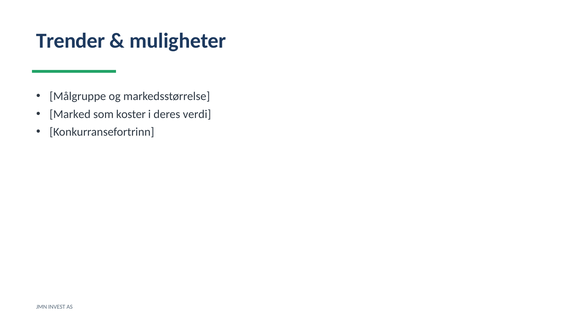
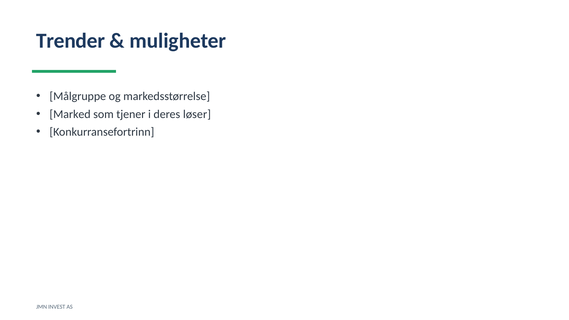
koster: koster -> tjener (131, 114)
verdi: verdi -> løser (197, 114)
